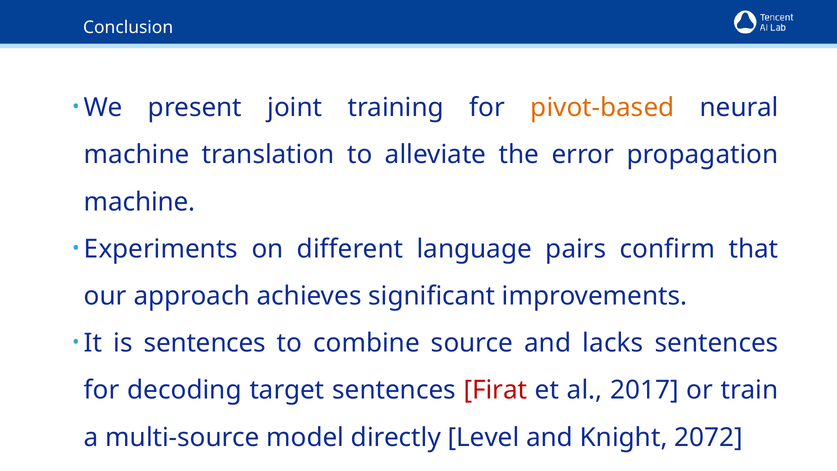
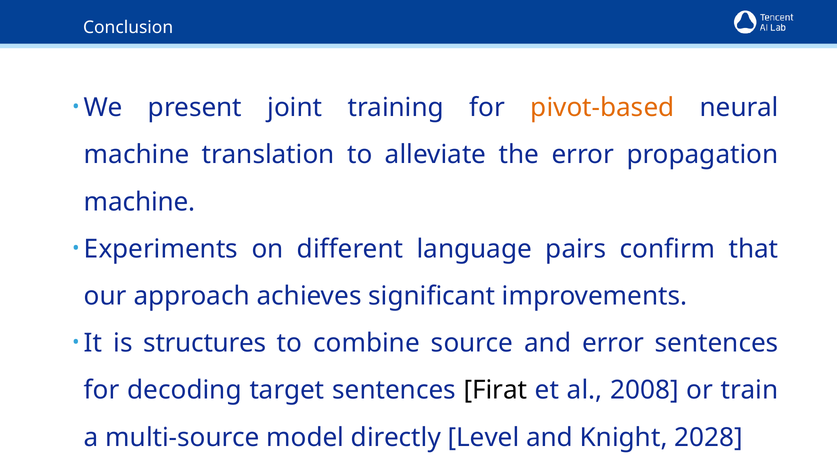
is sentences: sentences -> structures (205, 343)
and lacks: lacks -> error (613, 343)
Firat colour: red -> black (495, 390)
2017: 2017 -> 2008 (644, 390)
2072: 2072 -> 2028 (709, 437)
